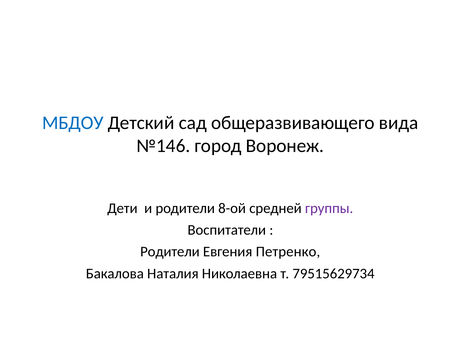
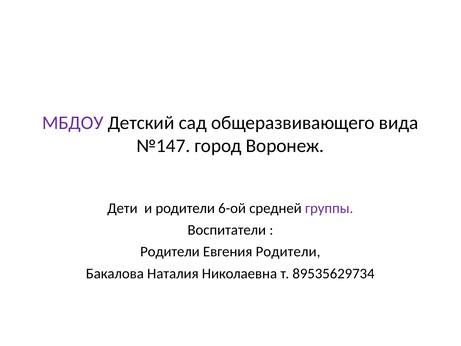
МБДОУ colour: blue -> purple (73, 123)
№146: №146 -> №147 (163, 146)
8-ой: 8-ой -> 6-ой (232, 208)
Евгения Петренко: Петренко -> Родители (288, 252)
79515629734: 79515629734 -> 89535629734 (334, 273)
